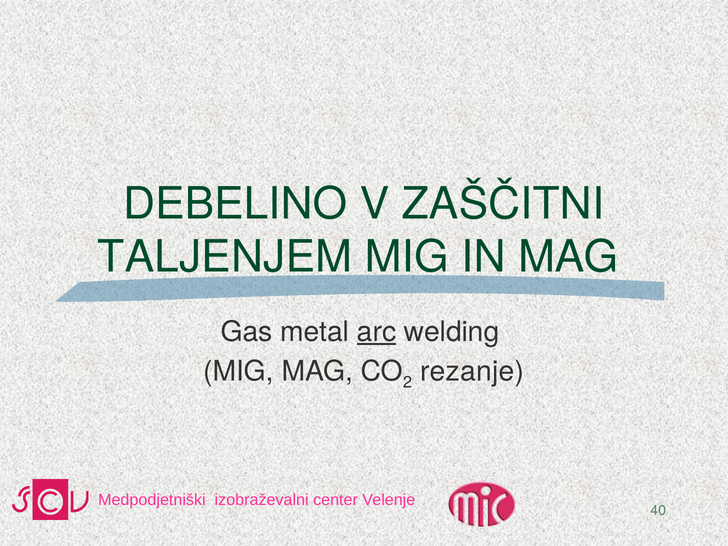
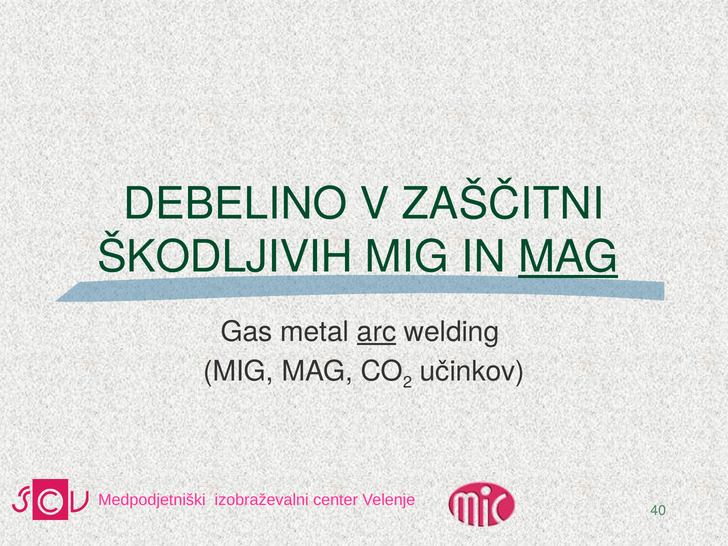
TALJENJEM: TALJENJEM -> ŠKODLJIVIH (225, 257)
MAG underline: none -> present (568, 257)
rezanje: rezanje -> učinkov (472, 372)
